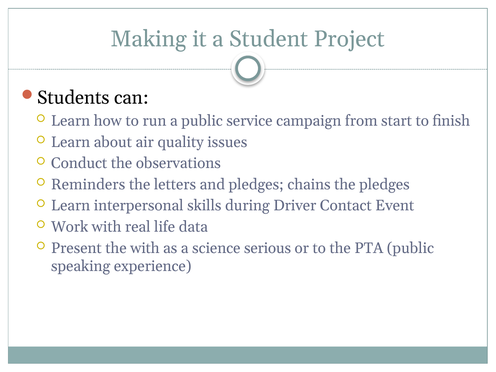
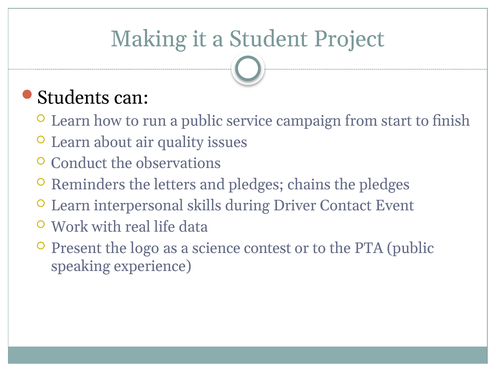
the with: with -> logo (145, 248)
serious: serious -> contest (268, 248)
